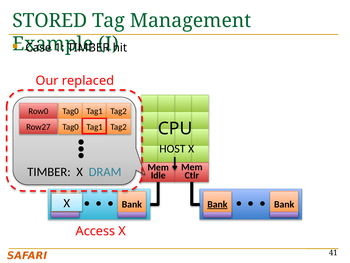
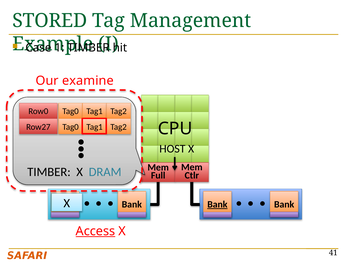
replaced: replaced -> examine (88, 81)
Idle: Idle -> Full (158, 175)
Access underline: none -> present (95, 231)
